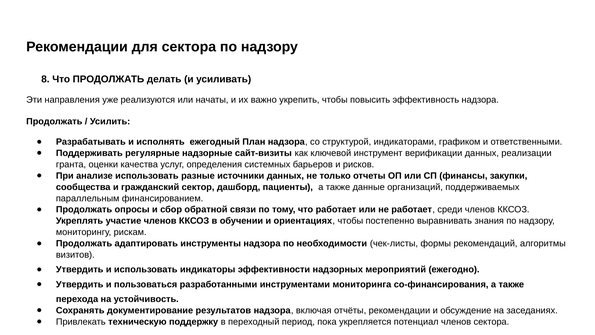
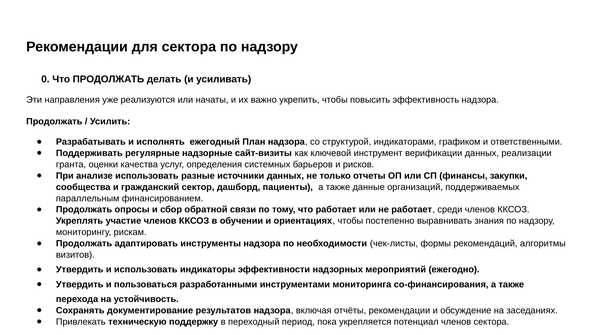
8: 8 -> 0 (45, 79)
